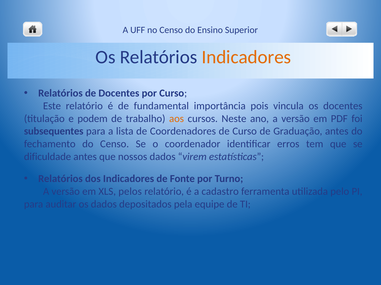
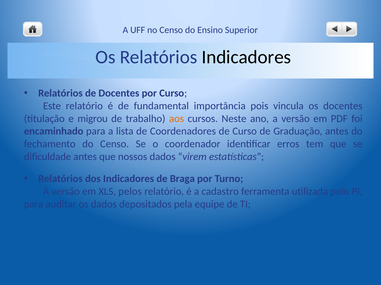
Indicadores colour: orange -> black (246, 57)
podem: podem -> migrou (93, 119)
subsequentes: subsequentes -> encaminhado (54, 132)
Fonte: Fonte -> Braga (182, 179)
